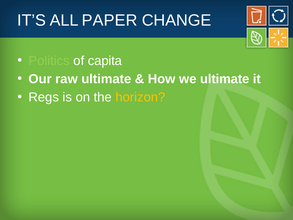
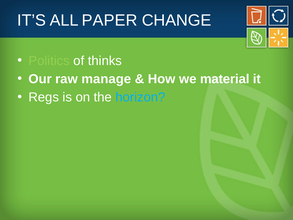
capita: capita -> thinks (105, 61)
raw ultimate: ultimate -> manage (106, 79)
we ultimate: ultimate -> material (225, 79)
horizon colour: yellow -> light blue (140, 97)
